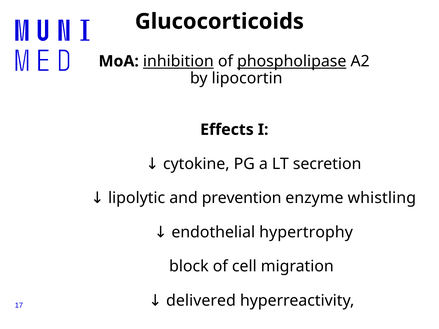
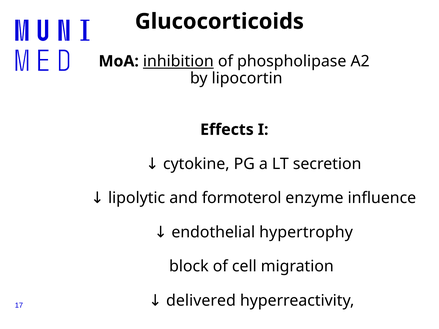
phospholipase underline: present -> none (292, 61)
prevention: prevention -> formoterol (242, 198)
whistling: whistling -> influence (382, 198)
